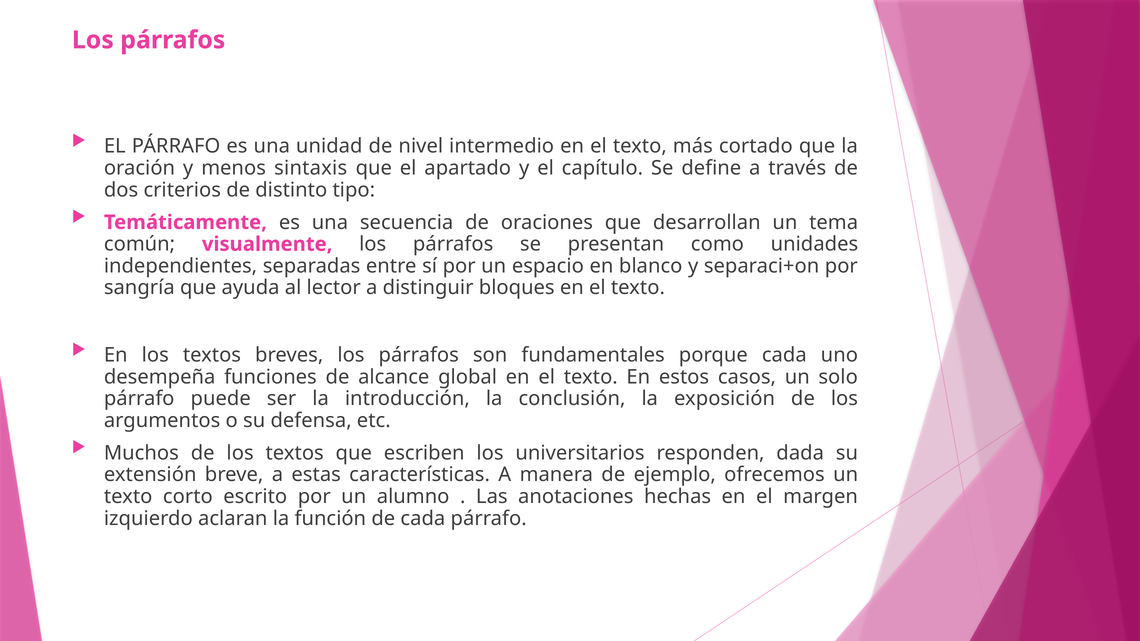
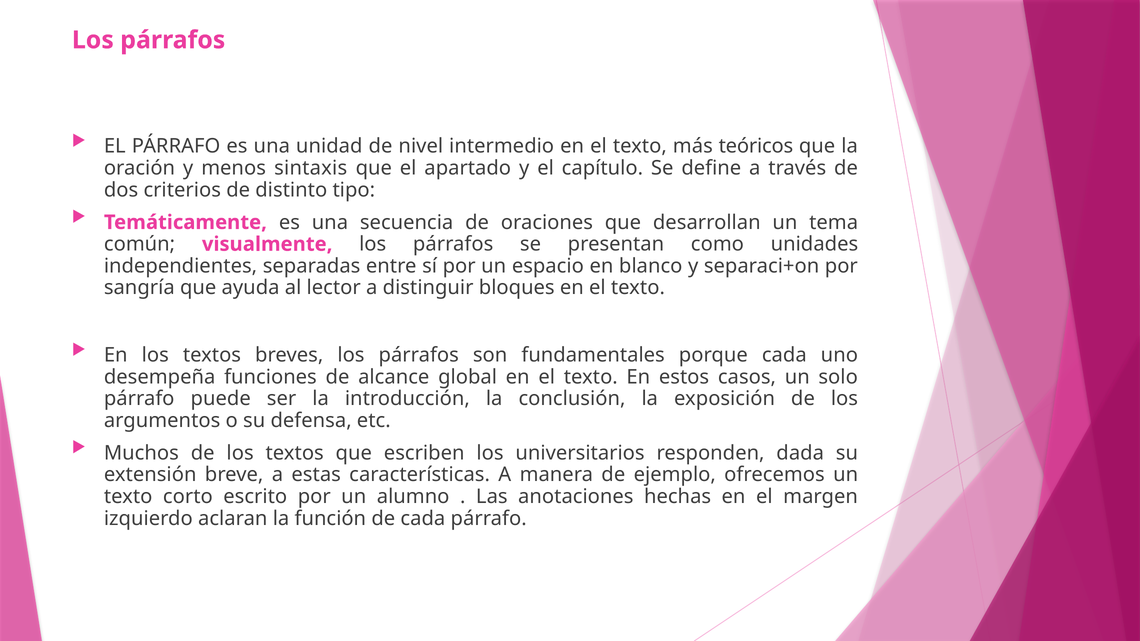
cortado: cortado -> teóricos (756, 146)
